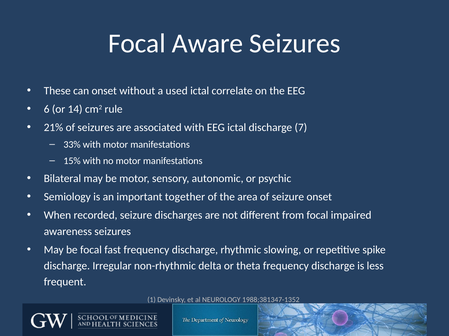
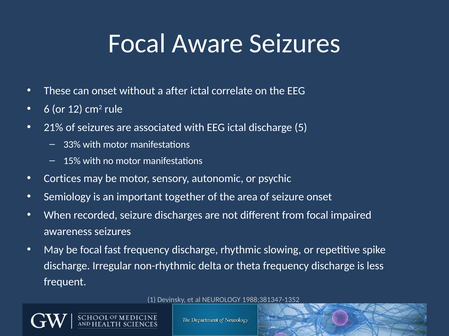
used: used -> after (177, 91)
14: 14 -> 12 (75, 109)
7: 7 -> 5 (301, 128)
Bilateral: Bilateral -> Cortices (62, 179)
